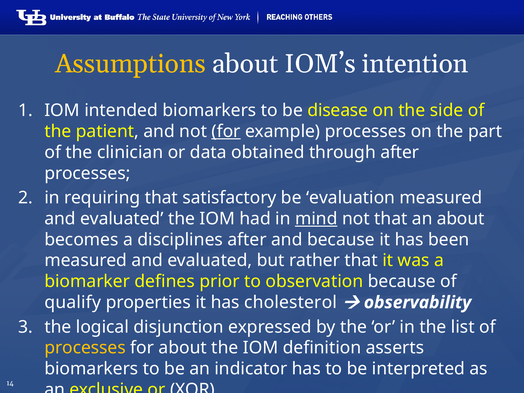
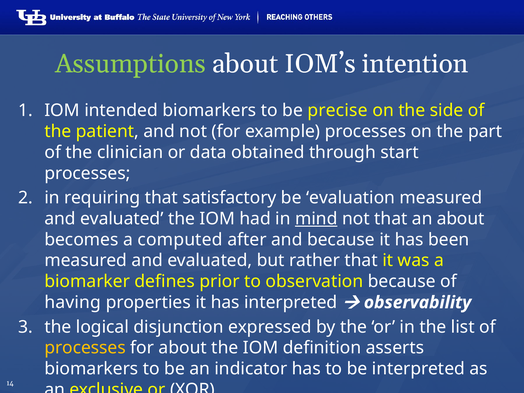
Assumptions colour: yellow -> light green (130, 64)
disease: disease -> precise (338, 110)
for underline: present -> none (226, 131)
through after: after -> start (400, 152)
disciplines: disciplines -> computed (180, 240)
qualify: qualify -> having (73, 302)
has cholesterol: cholesterol -> interpreted (291, 302)
